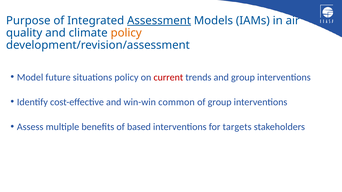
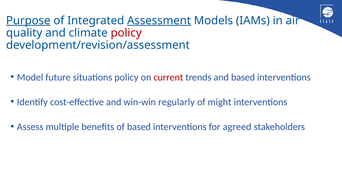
Purpose underline: none -> present (28, 21)
policy colour: orange -> red (126, 33)
and group: group -> based (243, 77)
common: common -> regularly (176, 102)
of group: group -> might (220, 102)
targets: targets -> agreed (237, 127)
